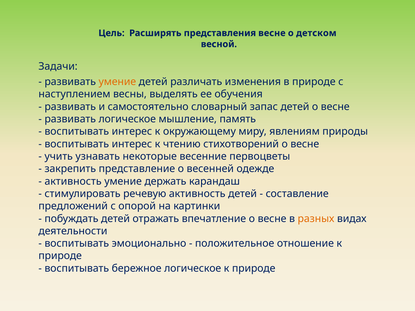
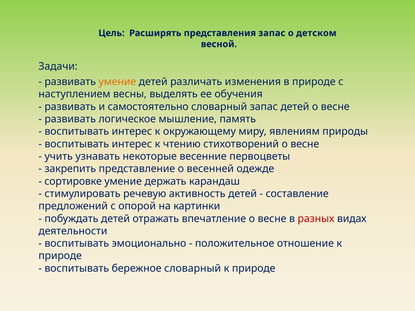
представления весне: весне -> запас (272, 33)
активность: активность -> сортировке (73, 181)
разных colour: orange -> red (316, 219)
бережное логическое: логическое -> словарный (193, 269)
